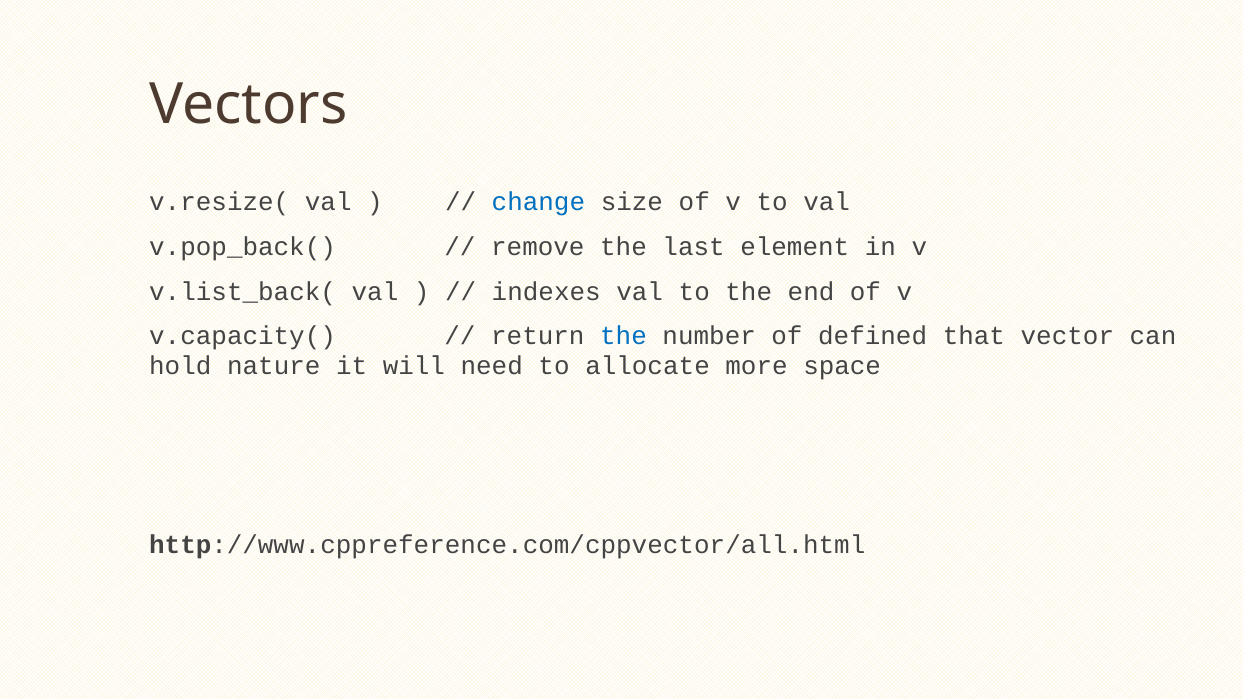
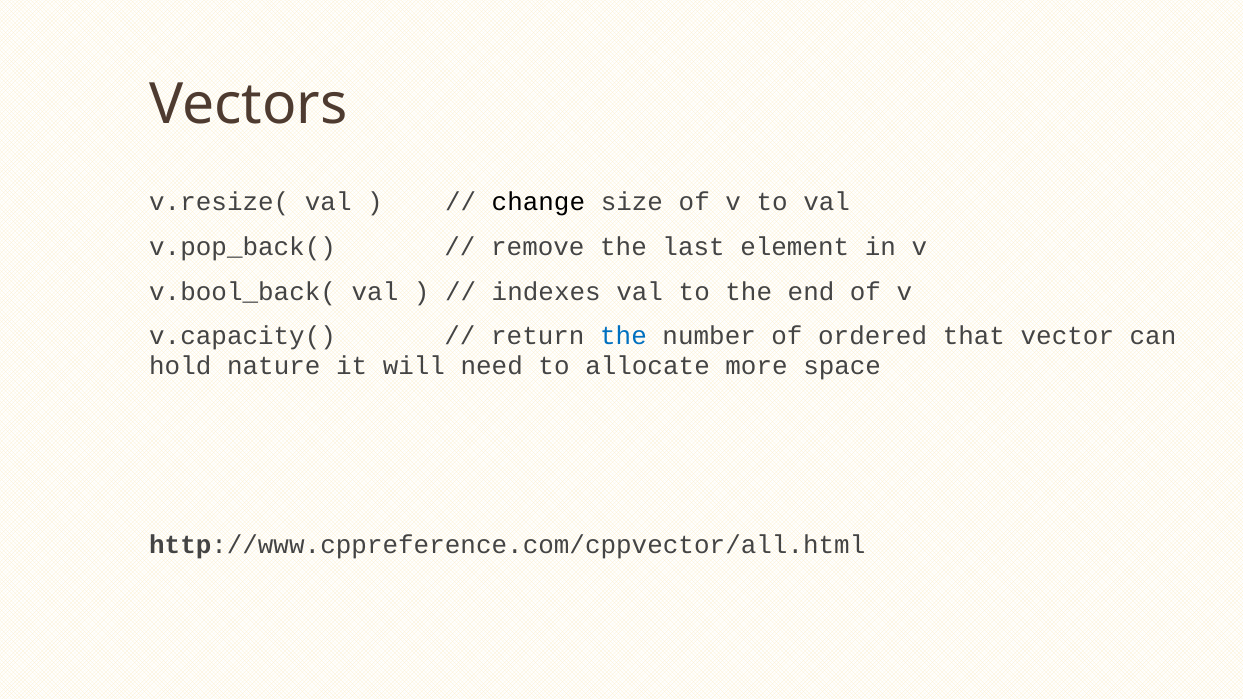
change colour: blue -> black (538, 202)
v.list_back(: v.list_back( -> v.bool_back( (243, 292)
defined: defined -> ordered (873, 336)
